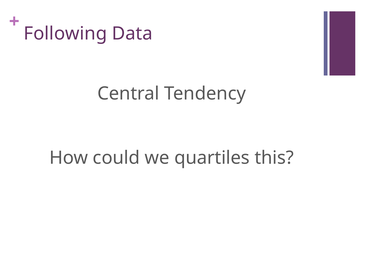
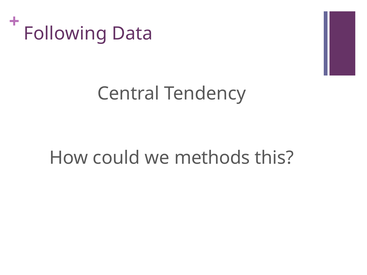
quartiles: quartiles -> methods (212, 158)
